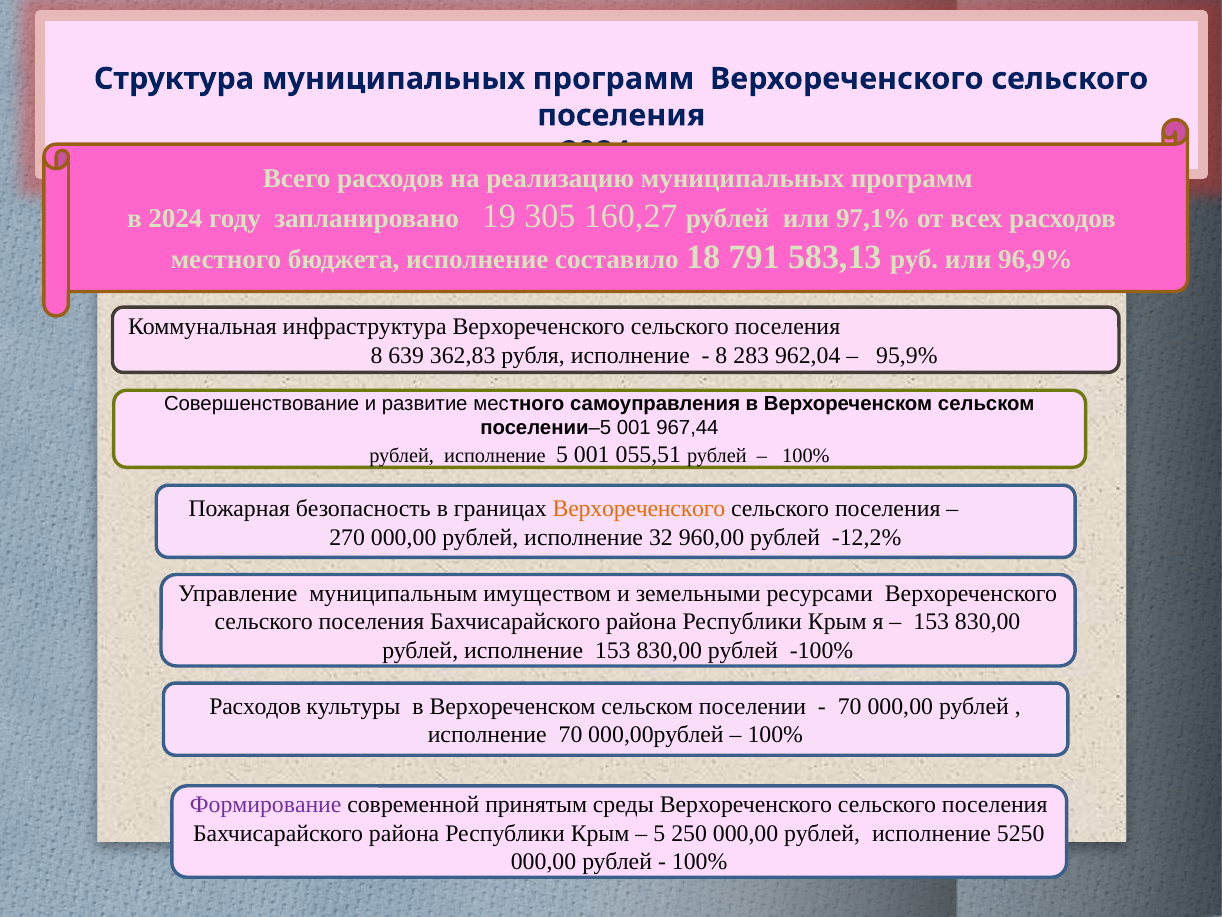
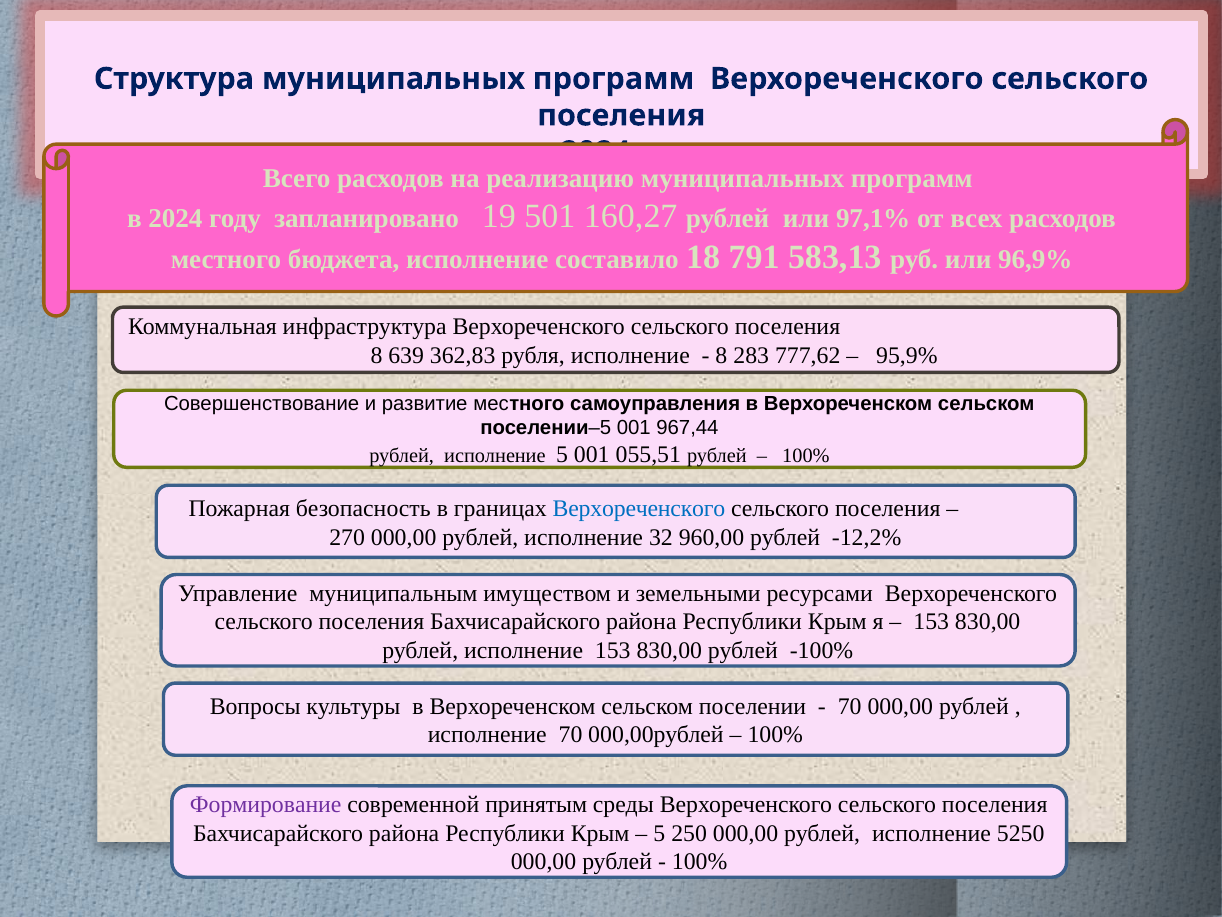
305: 305 -> 501 (550, 216)
962,04: 962,04 -> 777,62 (808, 355)
Верхореченского colour: orange -> blue (639, 508)
Расходов: Расходов -> Вопросы (255, 706)
